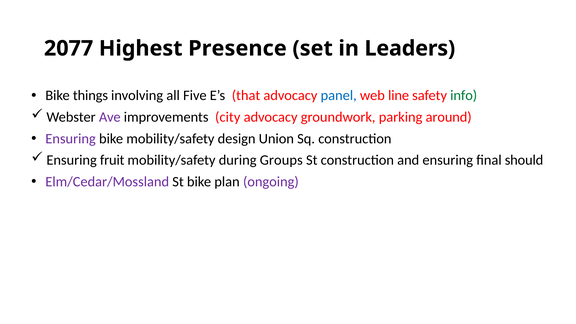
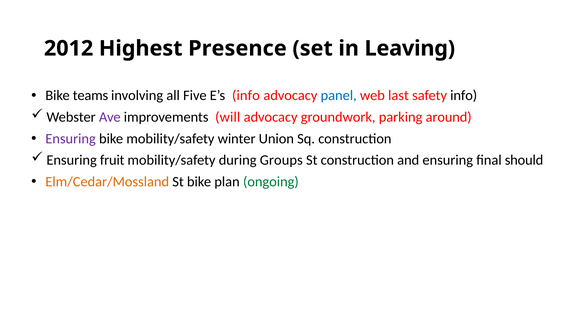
2077: 2077 -> 2012 (69, 48)
Leaders: Leaders -> Leaving (410, 48)
things: things -> teams (90, 96)
E’s that: that -> info (246, 96)
line: line -> last (398, 96)
info colour: green -> black (464, 96)
city: city -> will (228, 117)
design: design -> winter (237, 139)
Elm/Cedar/Mossland colour: purple -> orange (107, 182)
ongoing colour: purple -> green (271, 182)
